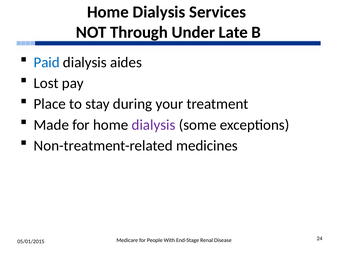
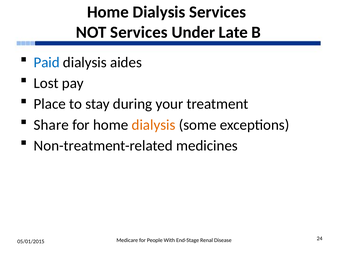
NOT Through: Through -> Services (139, 32)
Made: Made -> Share (51, 125)
dialysis colour: purple -> orange (154, 125)
